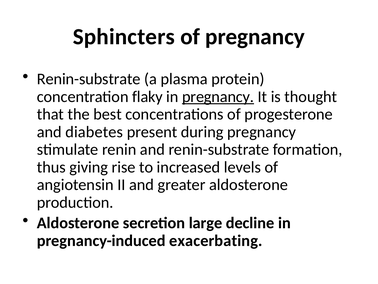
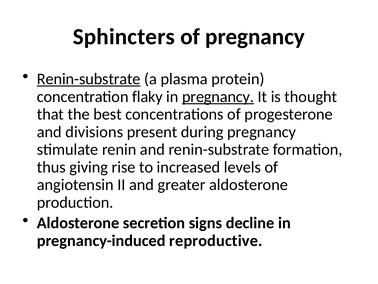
Renin-substrate underline: none -> present (89, 79)
diabetes: diabetes -> divisions (94, 132)
large: large -> signs (205, 223)
exacerbating: exacerbating -> reproductive (216, 240)
